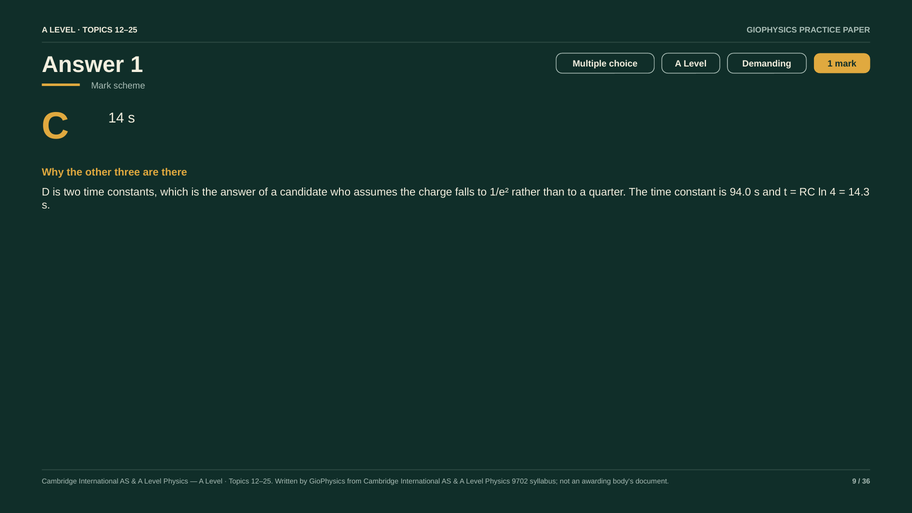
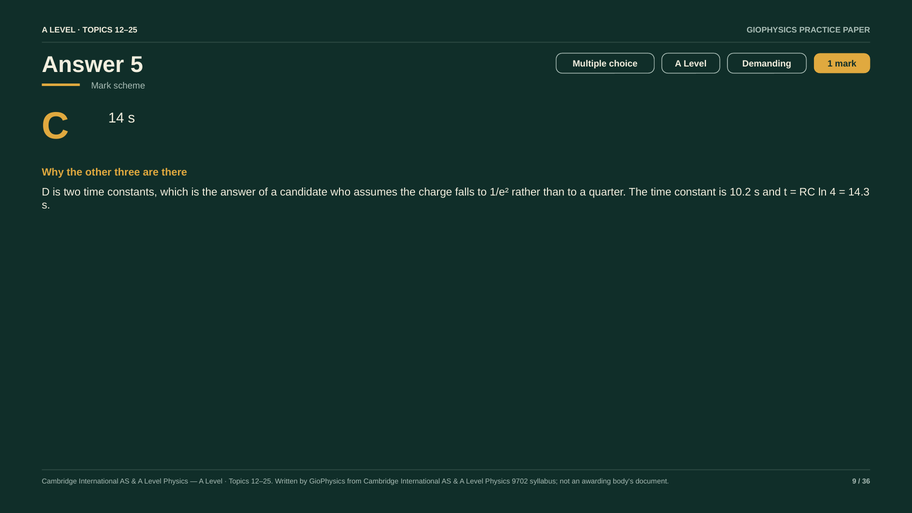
Answer 1: 1 -> 5 (137, 65)
94.0: 94.0 -> 10.2 (740, 192)
